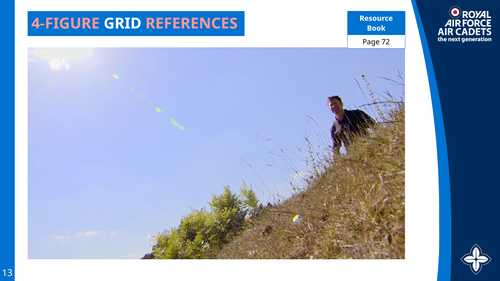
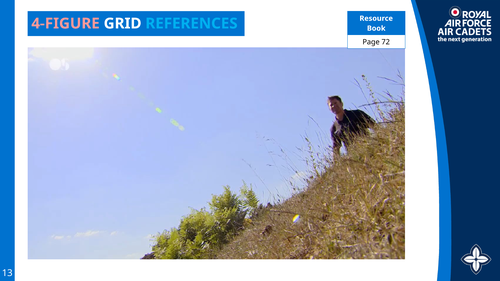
REFERENCES colour: pink -> light blue (192, 24)
